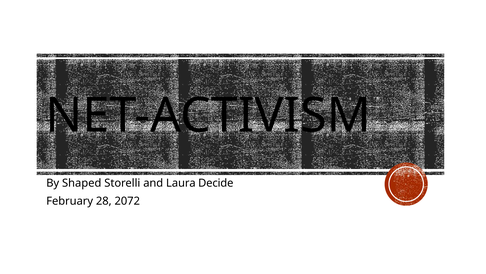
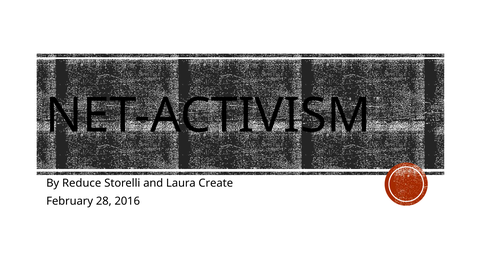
Shaped: Shaped -> Reduce (82, 183)
Decide: Decide -> Create (216, 183)
2072: 2072 -> 2016 (127, 201)
